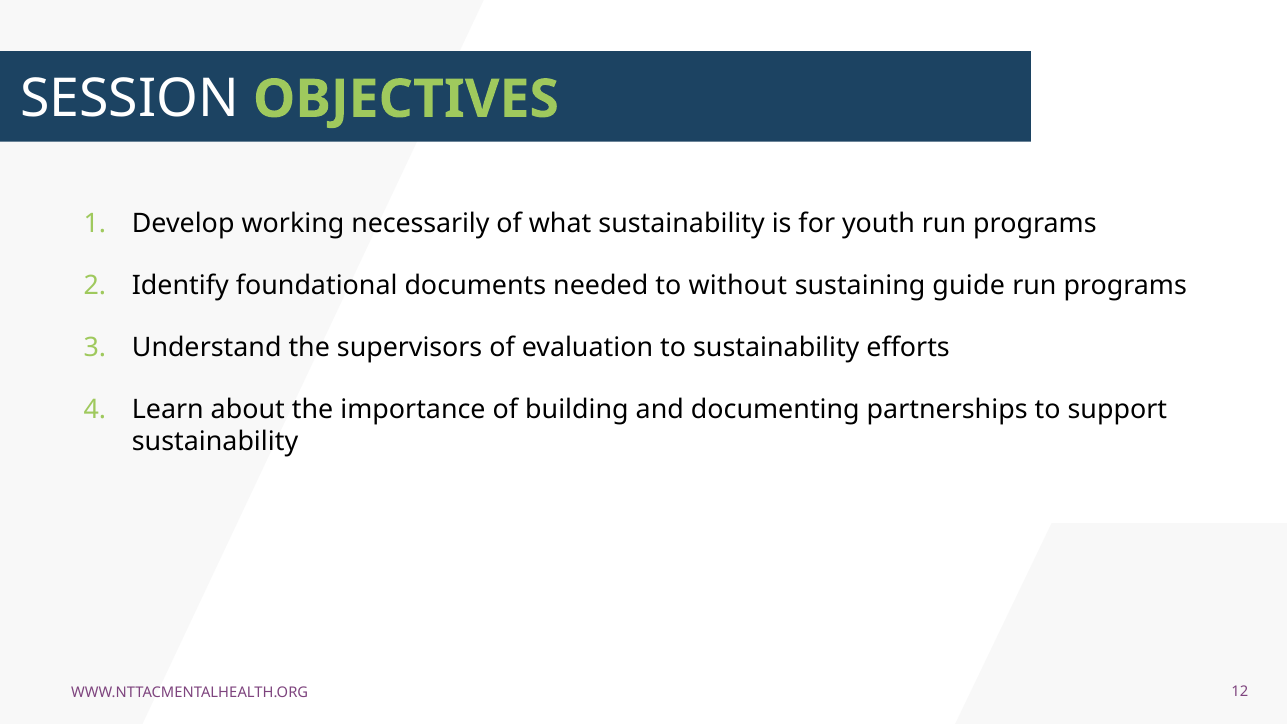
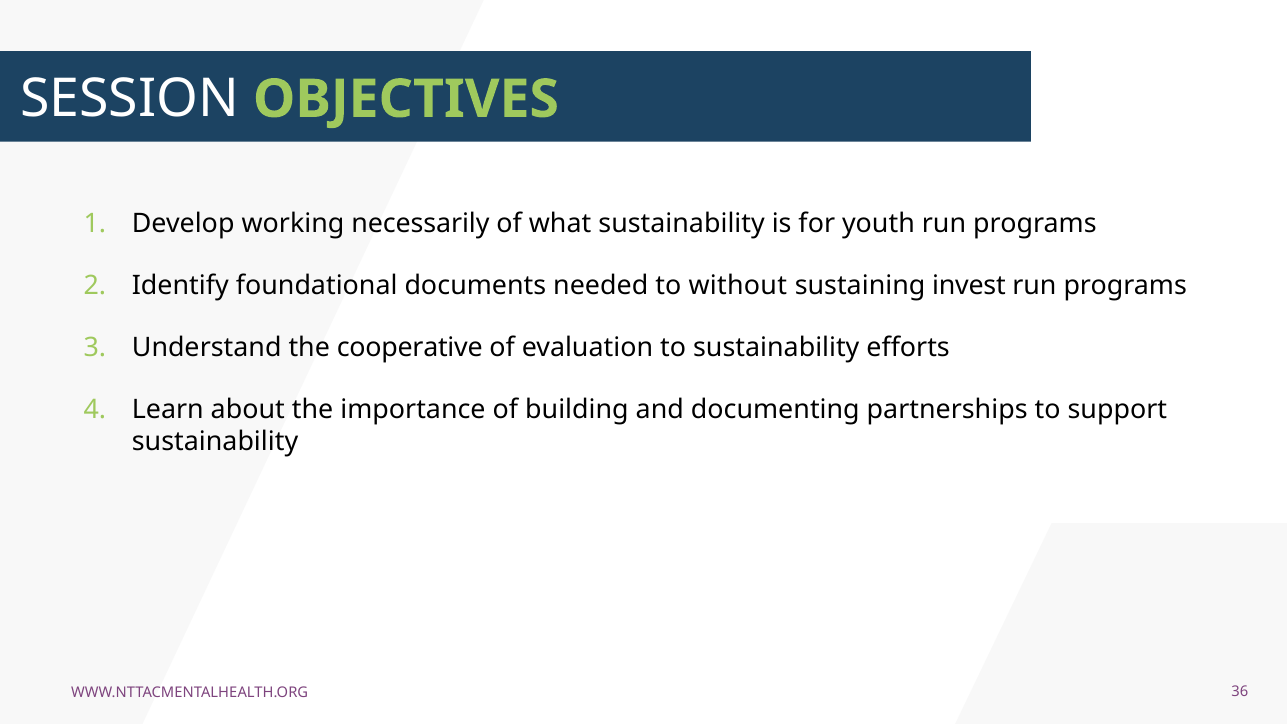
guide: guide -> invest (969, 286)
supervisors: supervisors -> cooperative (410, 348)
12: 12 -> 36 (1240, 692)
